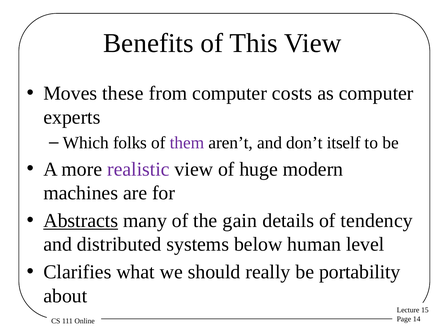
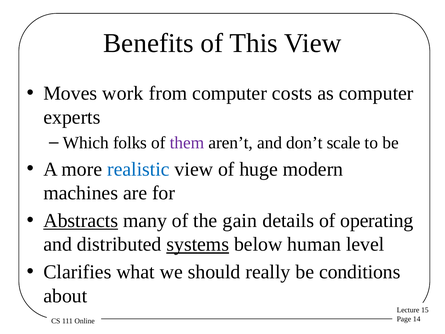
these: these -> work (123, 93)
itself: itself -> scale (344, 143)
realistic colour: purple -> blue (138, 169)
tendency: tendency -> operating (377, 220)
systems underline: none -> present (198, 244)
portability: portability -> conditions (360, 272)
